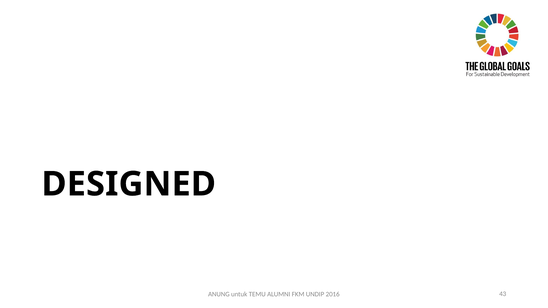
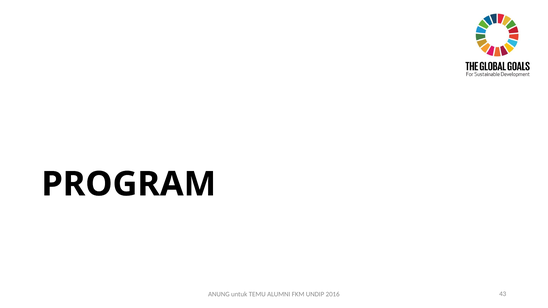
DESIGNED: DESIGNED -> PROGRAM (129, 184)
